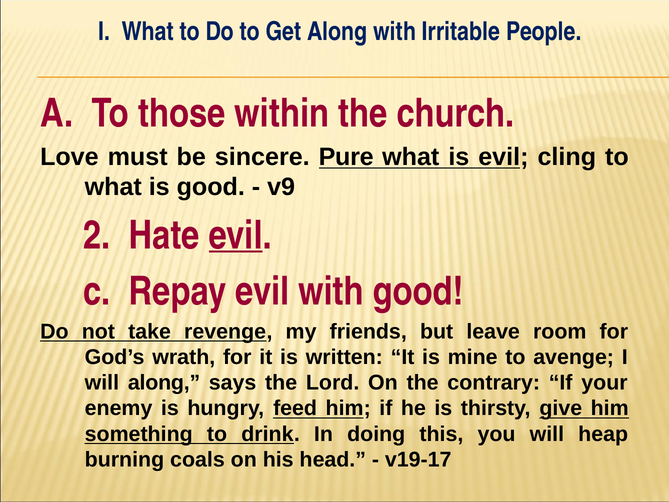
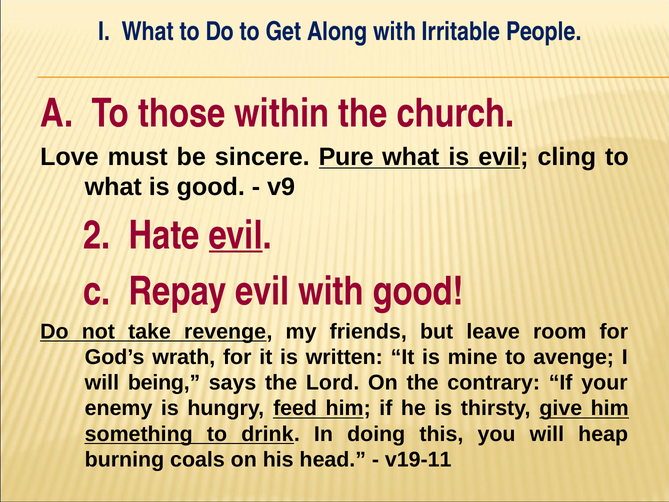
will along: along -> being (164, 383)
v19-17: v19-17 -> v19-11 (418, 459)
